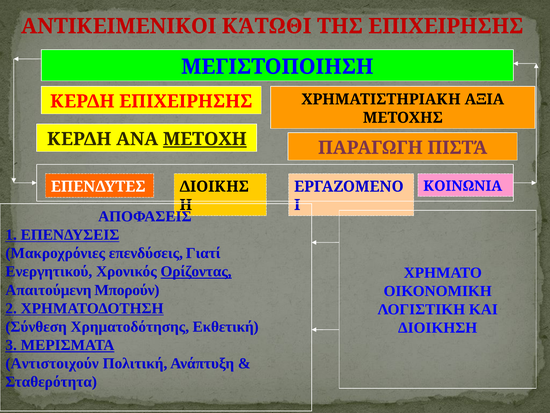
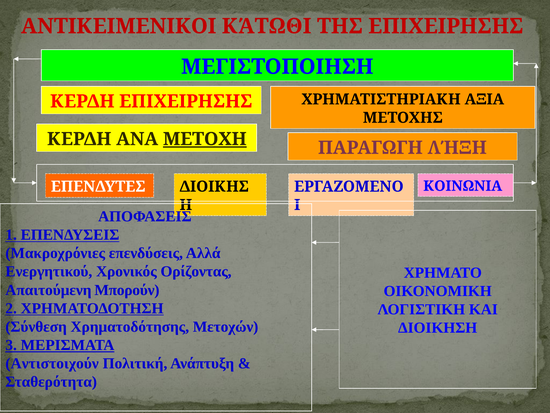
ΠΙΣΤΆ: ΠΙΣΤΆ -> ΛΉΞΗ (457, 148)
Γιατί: Γιατί -> Αλλά (203, 253)
Ορίζοντας underline: present -> none (196, 271)
Εκθετική: Εκθετική -> Μετοχών (226, 326)
